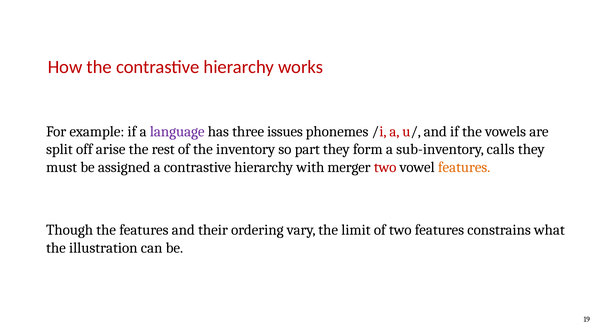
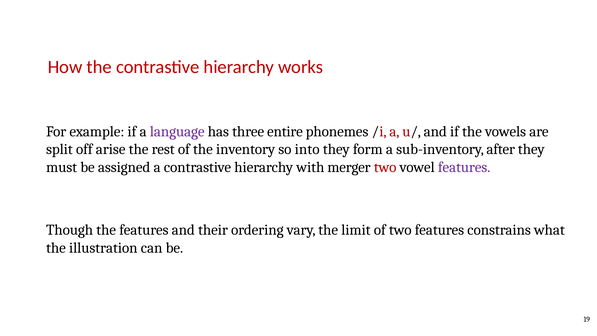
issues: issues -> entire (285, 131)
part: part -> into (307, 149)
calls: calls -> after (501, 149)
features colour: orange -> purple (464, 167)
